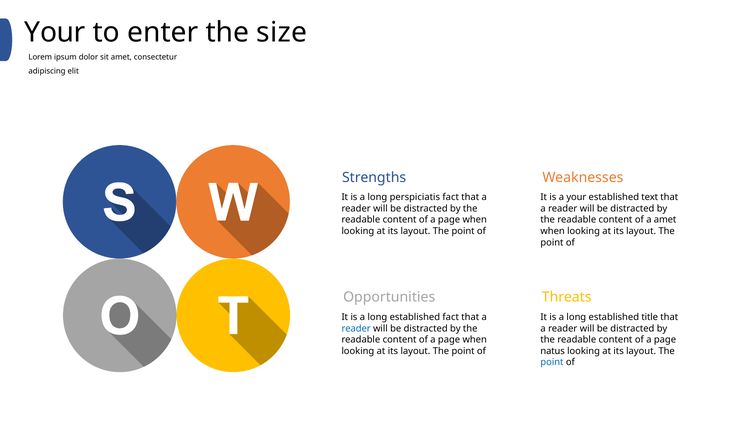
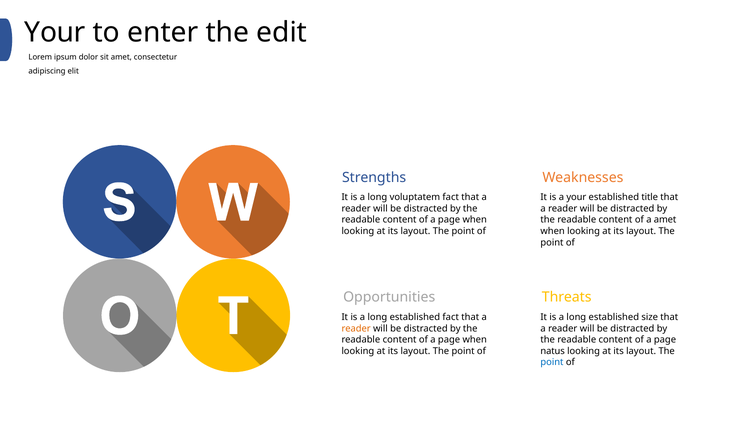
size: size -> edit (282, 32)
perspiciatis: perspiciatis -> voluptatem (415, 197)
text: text -> title (650, 197)
title: title -> size (650, 317)
reader colour: blue -> orange (356, 328)
